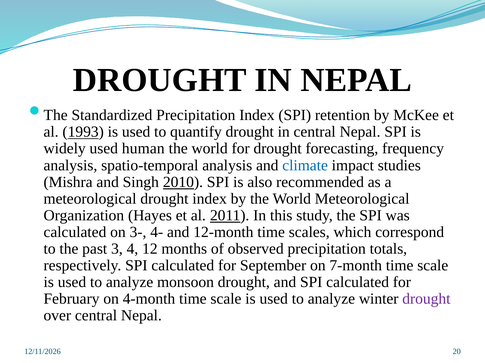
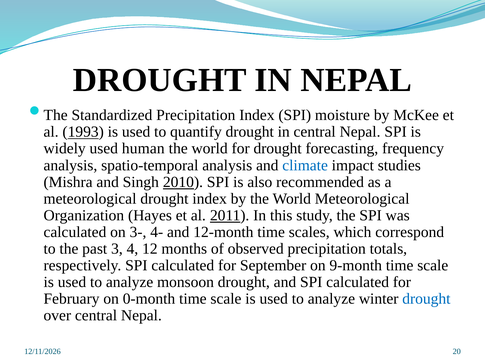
retention: retention -> moisture (342, 115)
7-month: 7-month -> 9-month (356, 266)
4-month: 4-month -> 0-month (149, 299)
drought colour: purple -> blue (426, 299)
